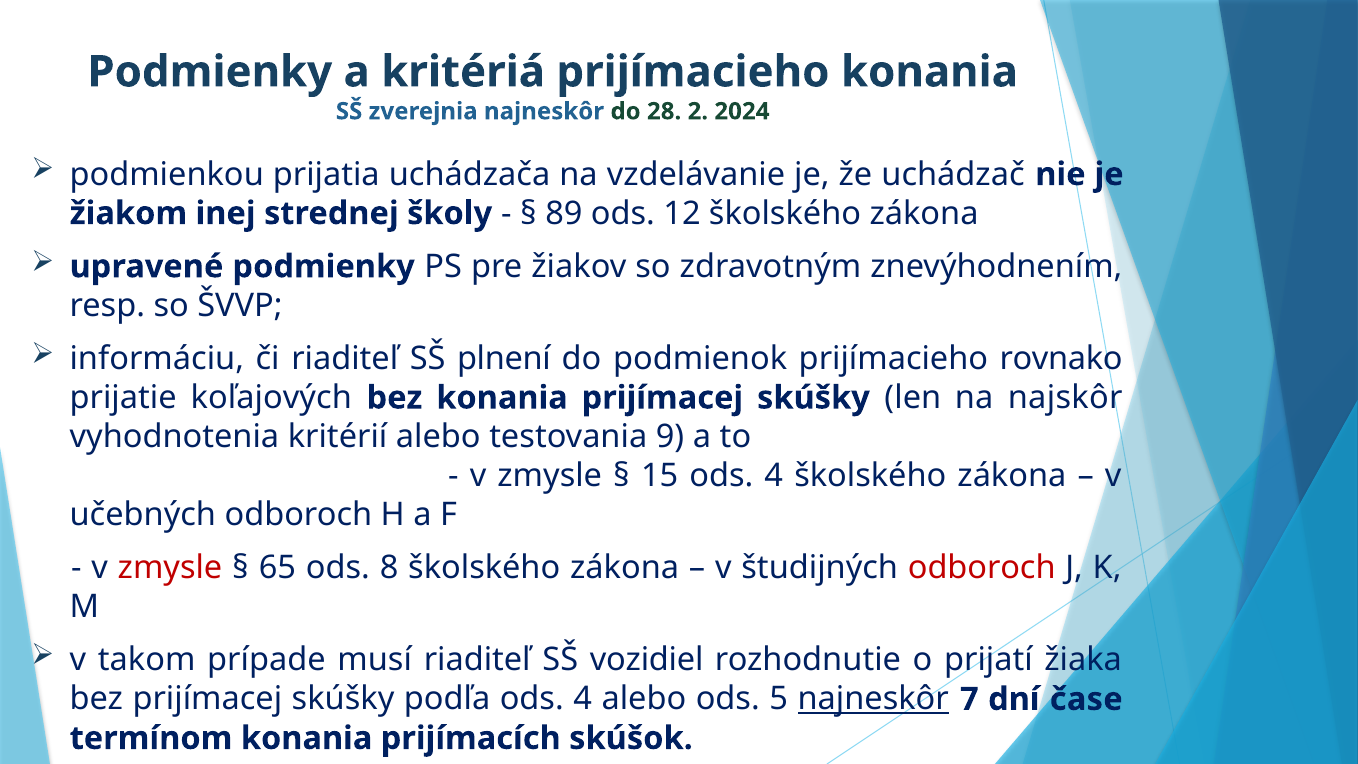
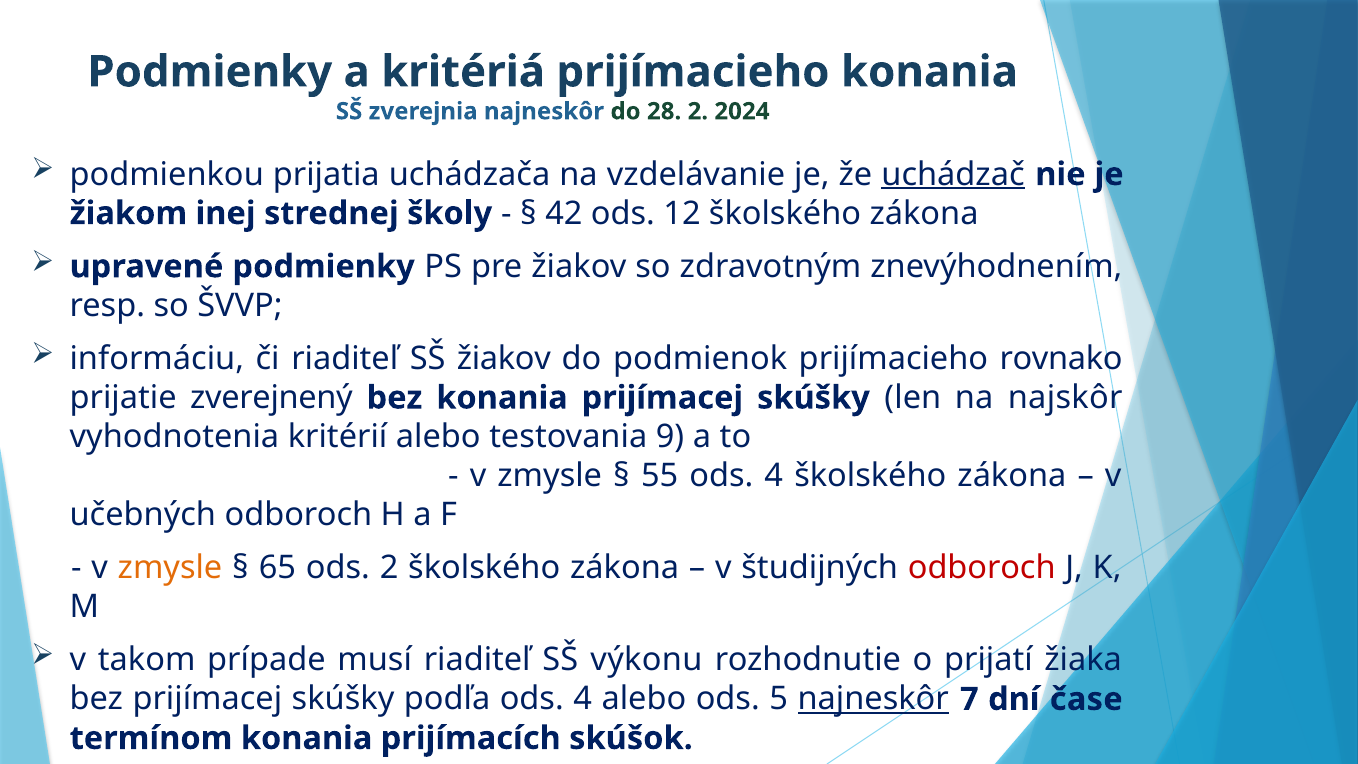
uchádzač underline: none -> present (953, 174)
89: 89 -> 42 (564, 213)
SŠ plnení: plnení -> žiakov (504, 359)
koľajových: koľajových -> zverejnený (271, 398)
15: 15 -> 55 (660, 476)
zmysle colour: red -> orange (170, 568)
ods 8: 8 -> 2 (389, 568)
vozidiel: vozidiel -> výkonu (646, 660)
